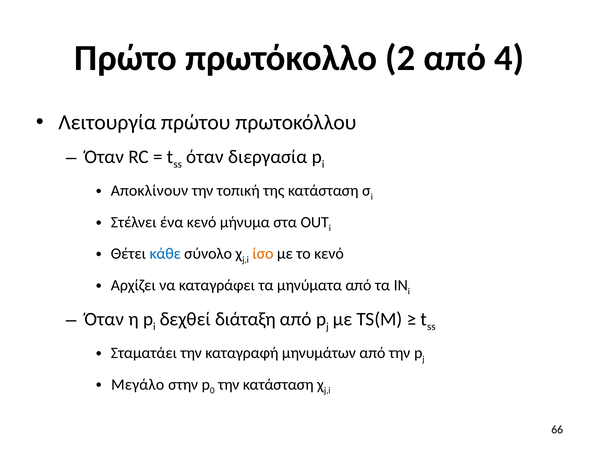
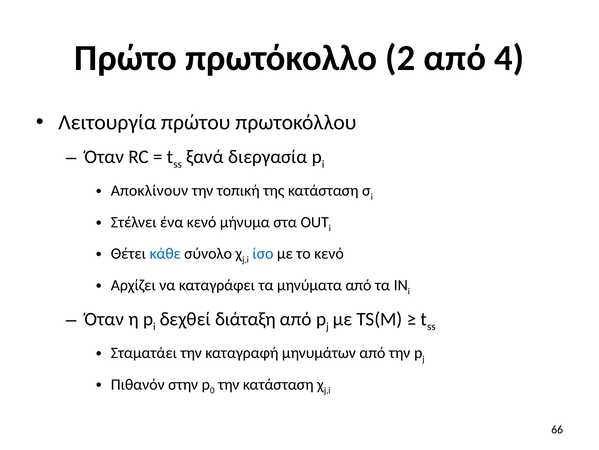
όταν: όταν -> ξανά (205, 157)
ίσο colour: orange -> blue (263, 253)
Μεγάλο: Μεγάλο -> Πιθανόν (138, 384)
